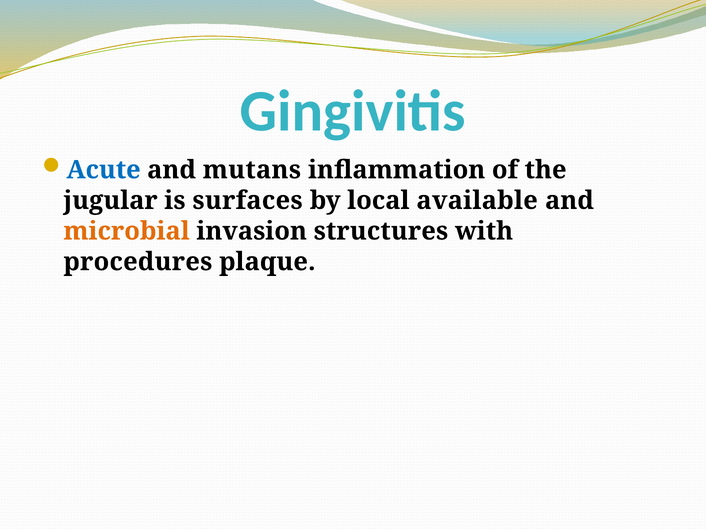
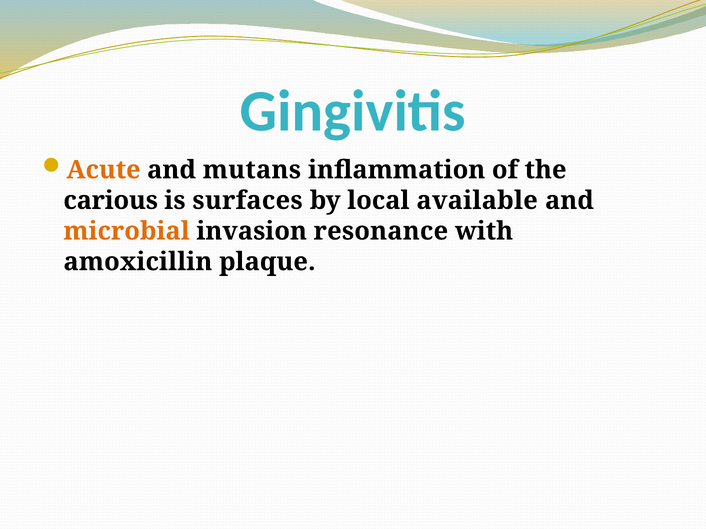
Acute colour: blue -> orange (104, 170)
jugular: jugular -> carious (111, 201)
structures: structures -> resonance (381, 231)
procedures: procedures -> amoxicillin (138, 262)
